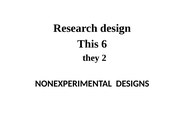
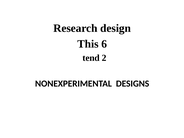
they: they -> tend (91, 58)
